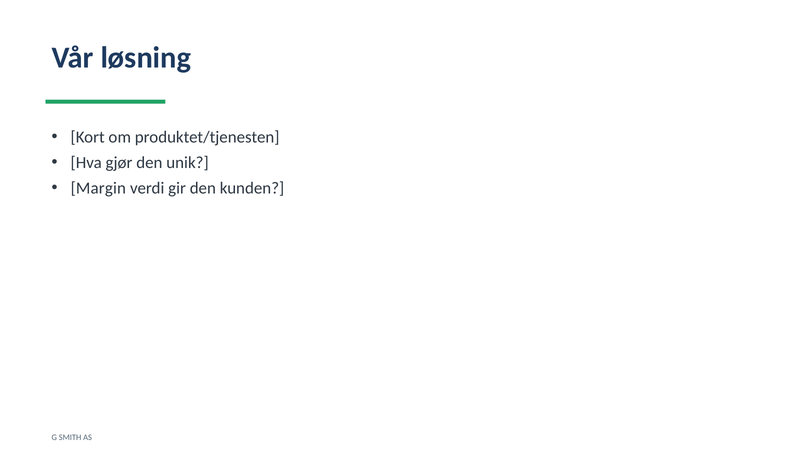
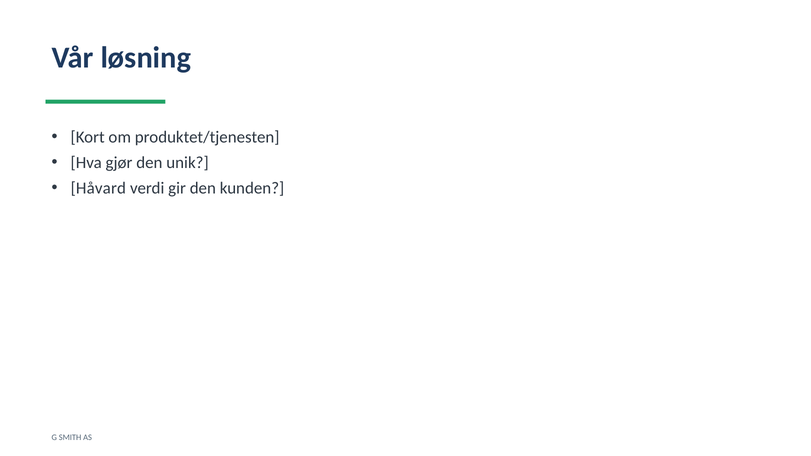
Margin: Margin -> Håvard (98, 188)
